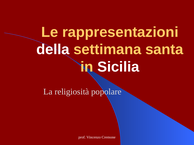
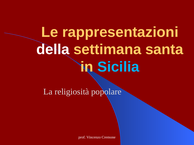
Sicilia colour: white -> light blue (118, 67)
